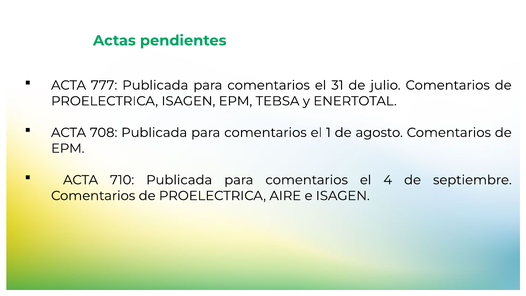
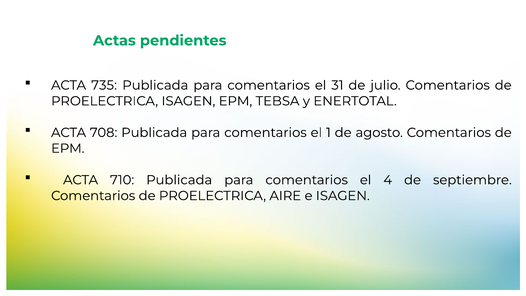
777: 777 -> 735 (104, 85)
